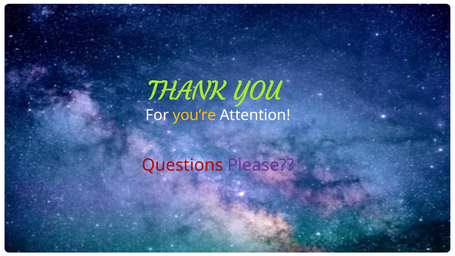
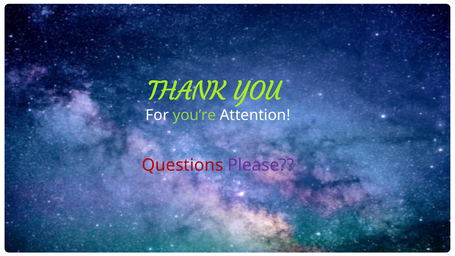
you’re colour: yellow -> light green (194, 115)
